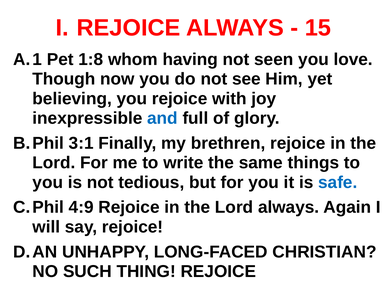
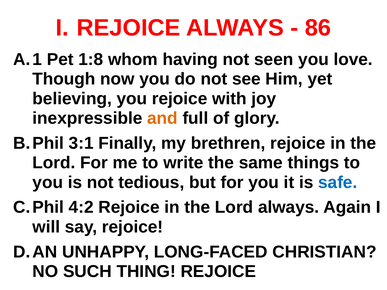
15: 15 -> 86 (318, 28)
and colour: blue -> orange (162, 118)
4:9: 4:9 -> 4:2 (81, 207)
